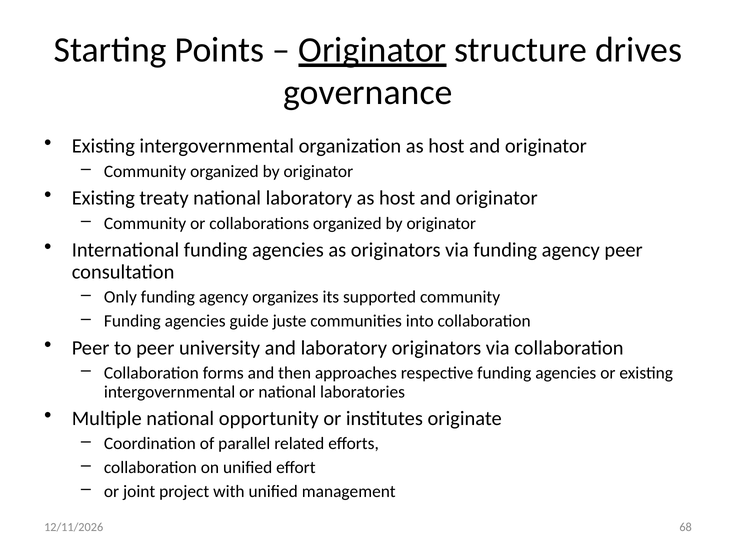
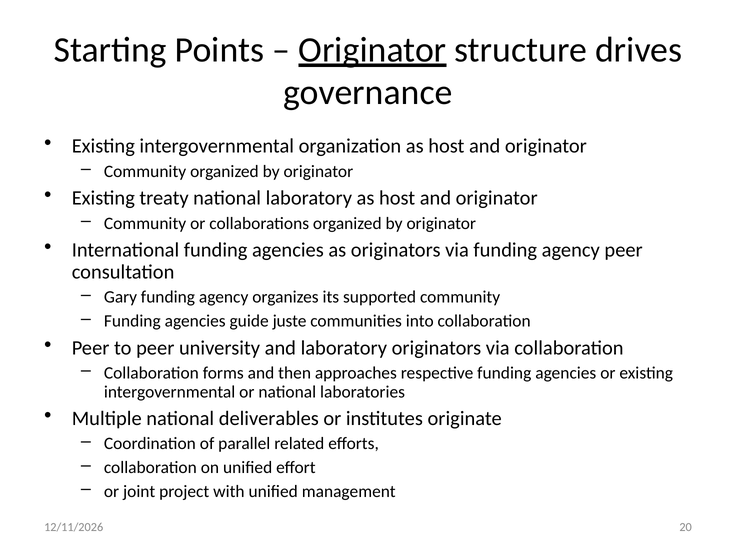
Only: Only -> Gary (121, 297)
opportunity: opportunity -> deliverables (269, 419)
68: 68 -> 20 (686, 527)
